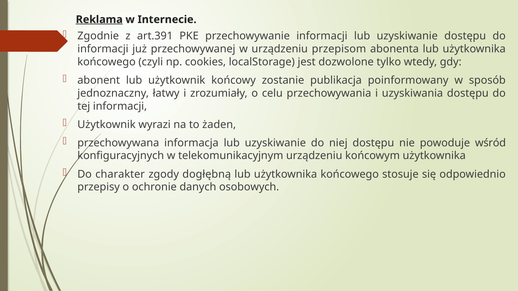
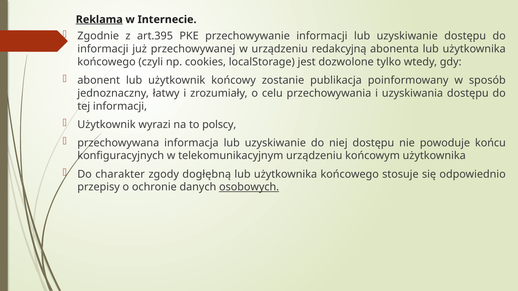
art.391: art.391 -> art.395 (155, 36)
przepisom: przepisom -> redakcyjną (339, 49)
żaden: żaden -> polscy (219, 125)
wśród: wśród -> końcu (490, 143)
osobowych underline: none -> present (249, 187)
